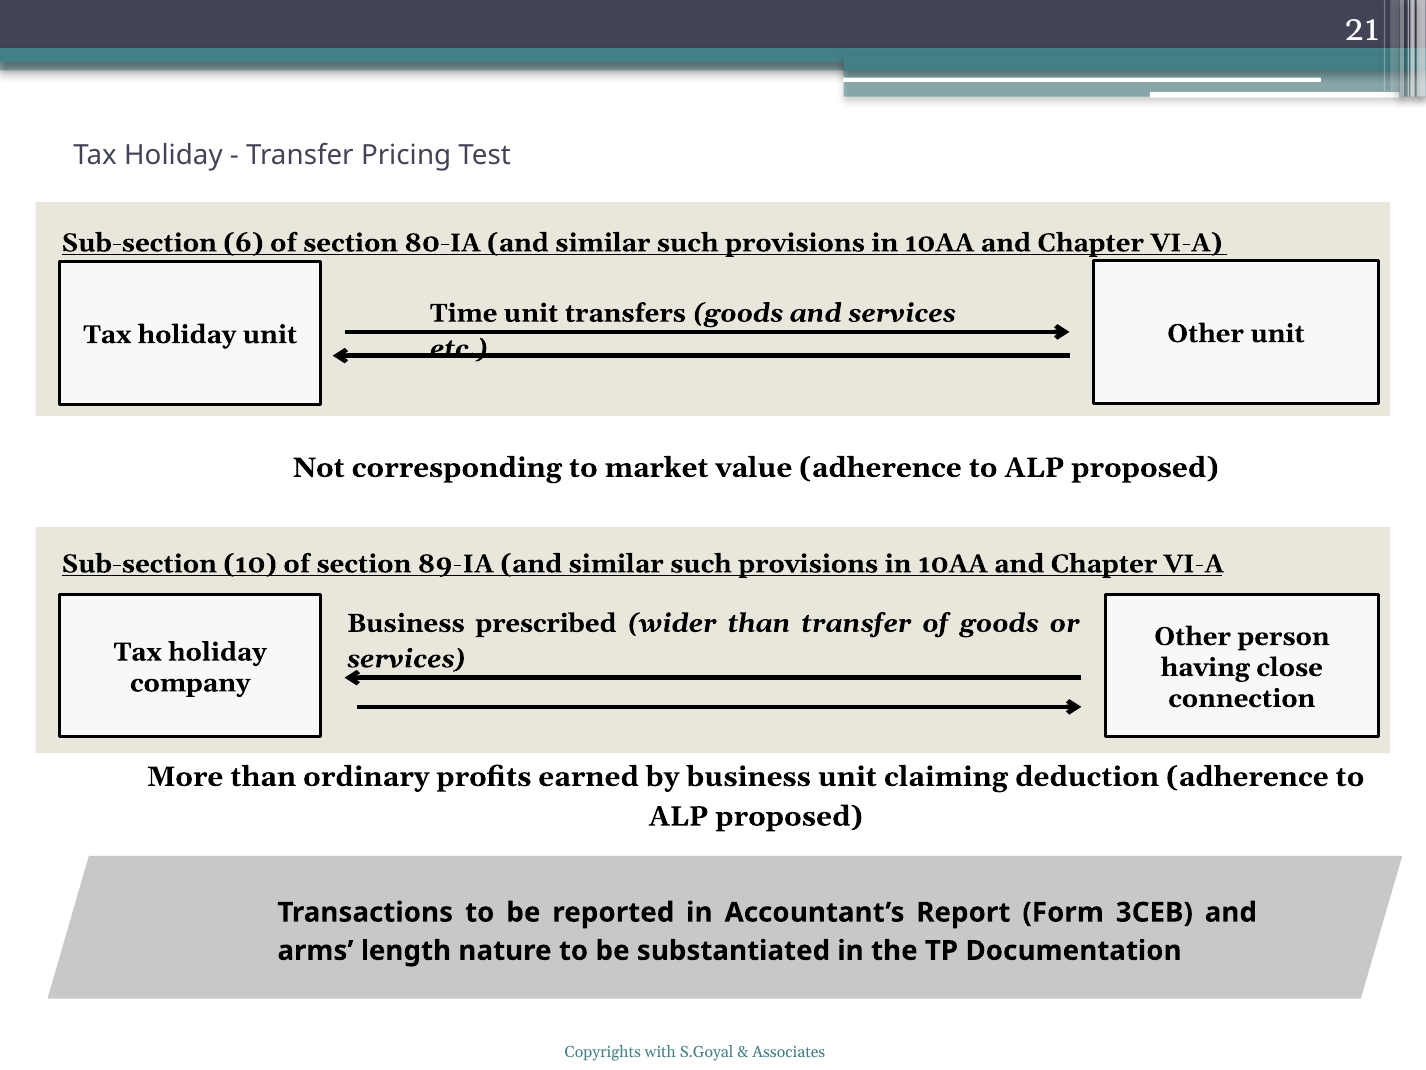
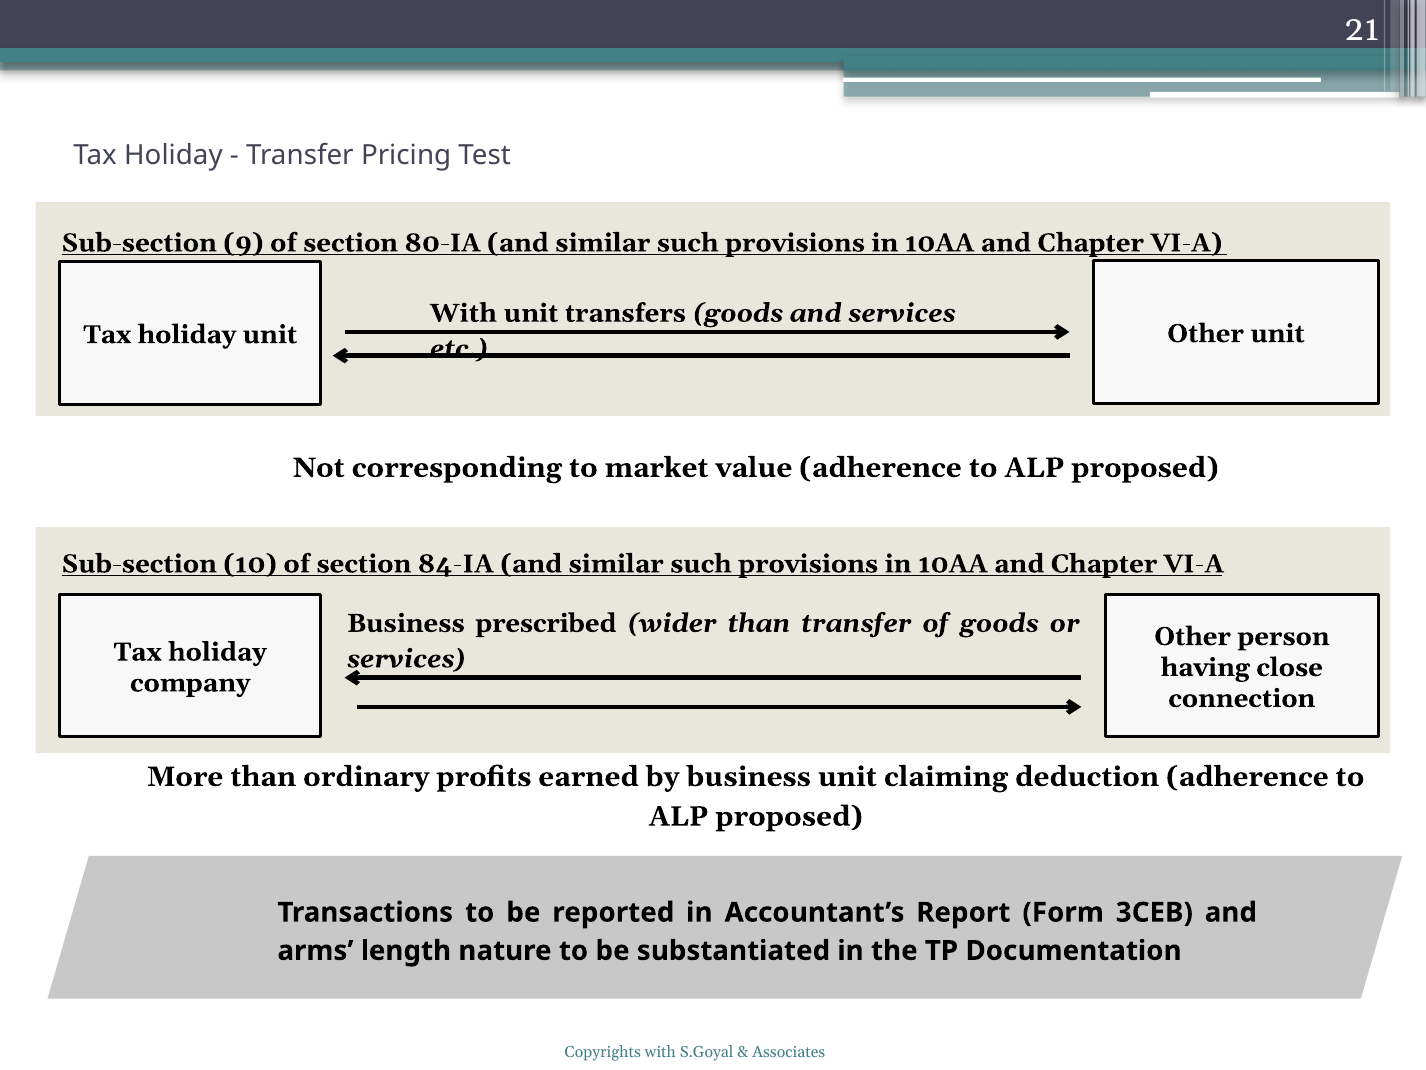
6: 6 -> 9 (243, 243)
Time: Time -> With (464, 313)
89-IA: 89-IA -> 84-IA (456, 564)
